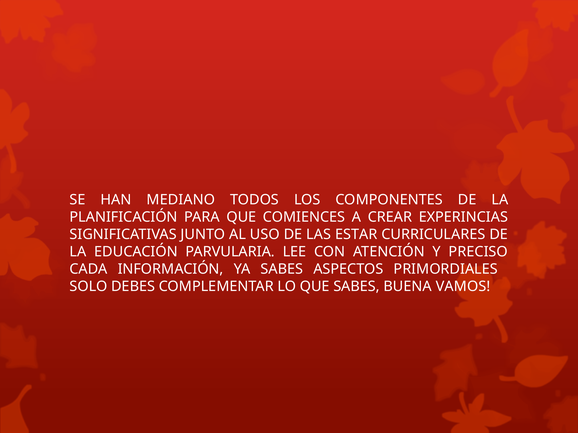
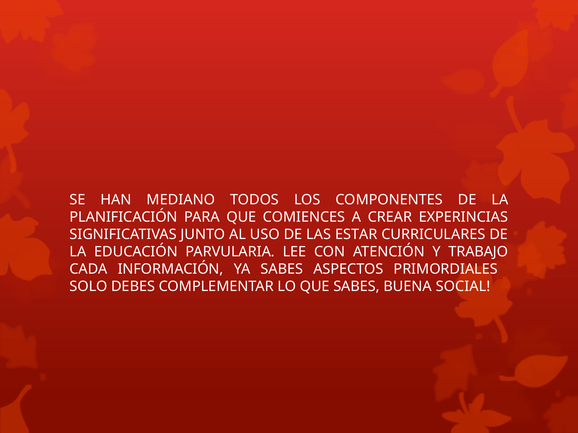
PRECISO: PRECISO -> TRABAJO (478, 252)
VAMOS: VAMOS -> SOCIAL (463, 287)
